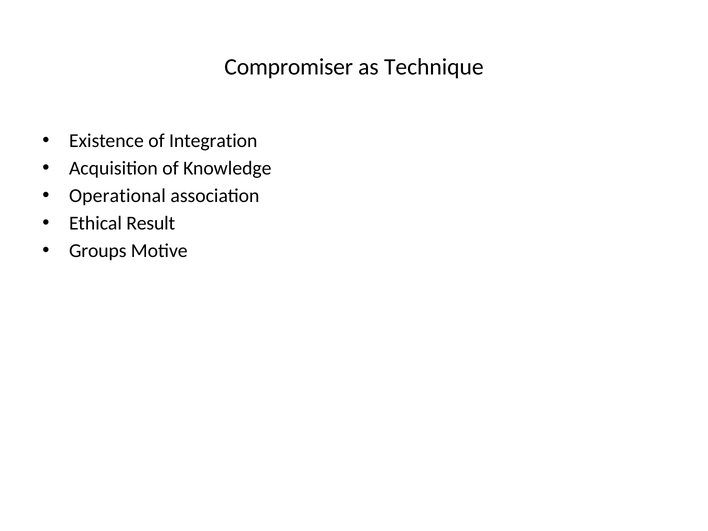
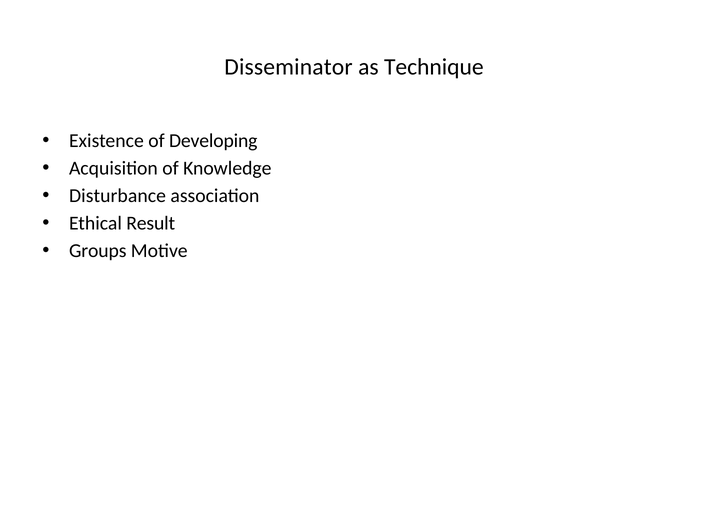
Compromiser: Compromiser -> Disseminator (289, 67)
Integration: Integration -> Developing (213, 141)
Operational: Operational -> Disturbance (117, 196)
